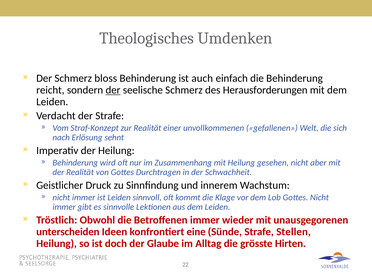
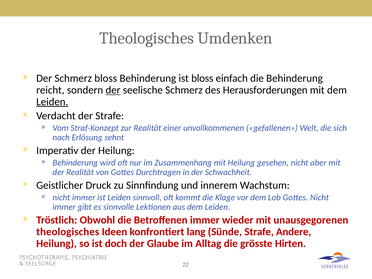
ist auch: auch -> bloss (202, 78)
Leiden underline: none -> present (52, 102)
unterscheiden: unterscheiden -> theologisches (68, 232)
eine: eine -> lang (196, 232)
Stellen: Stellen -> Andere (294, 232)
